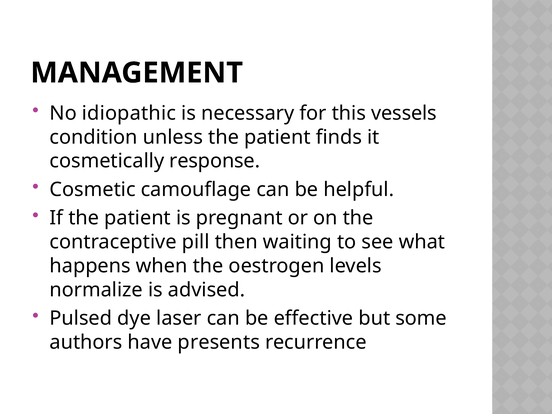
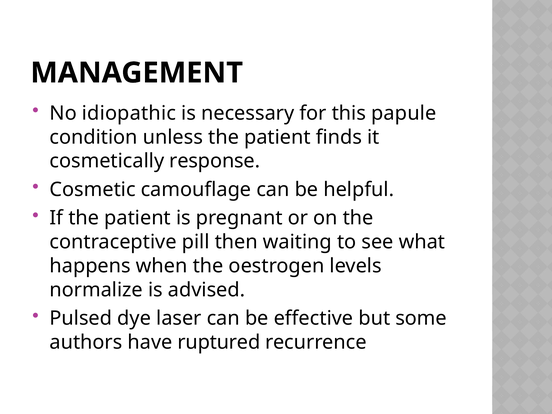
vessels: vessels -> papule (404, 113)
presents: presents -> ruptured (219, 342)
